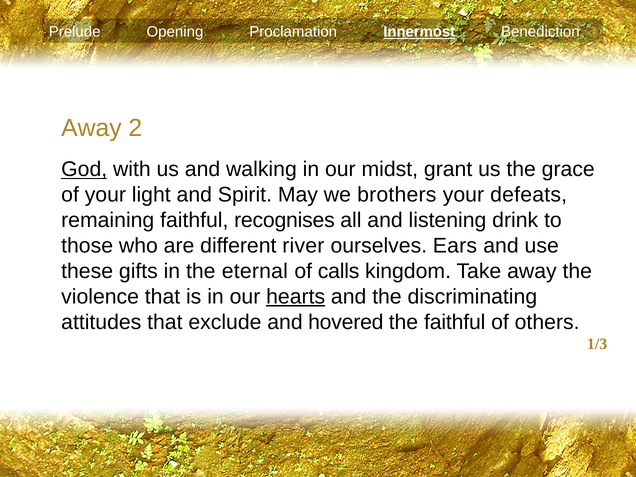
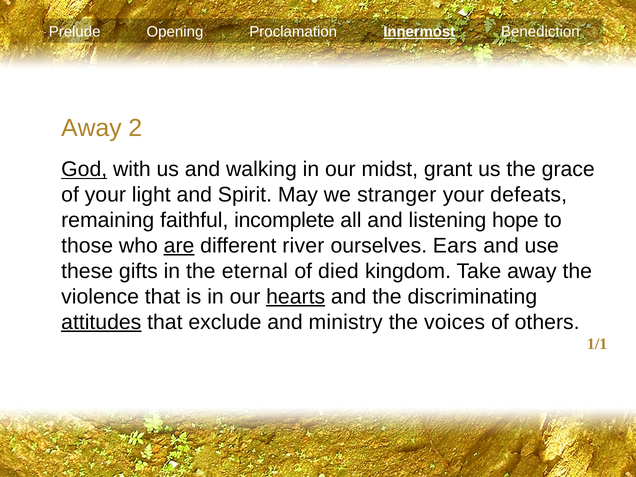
brothers: brothers -> stranger (397, 195)
recognises: recognises -> incomplete (284, 220)
drink: drink -> hope (515, 220)
are underline: none -> present (179, 246)
calls: calls -> died (338, 271)
attitudes underline: none -> present (101, 322)
hovered: hovered -> ministry (346, 322)
the faithful: faithful -> voices (455, 322)
1/3: 1/3 -> 1/1 (597, 344)
